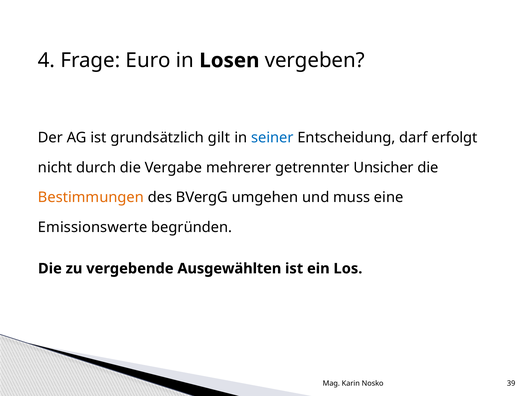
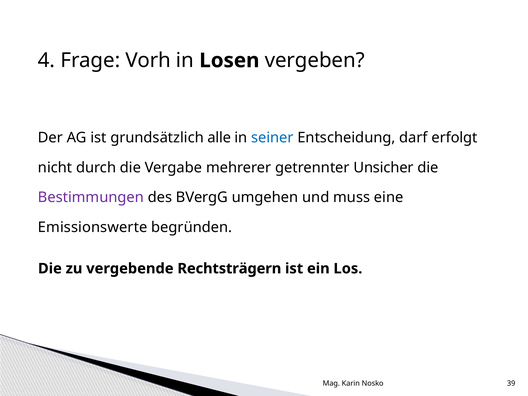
Euro: Euro -> Vorh (148, 60)
gilt: gilt -> alle (219, 138)
Bestimmungen colour: orange -> purple (91, 197)
Ausgewählten: Ausgewählten -> Rechtsträgern (229, 269)
